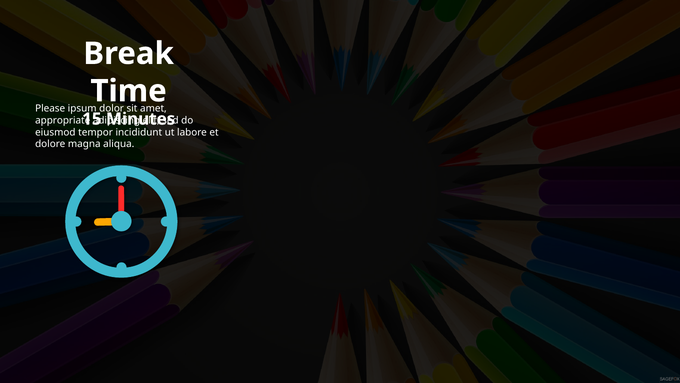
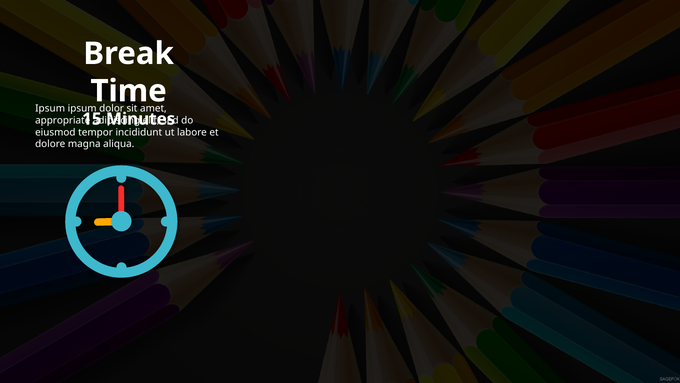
Please: Please -> Ipsum (50, 108)
